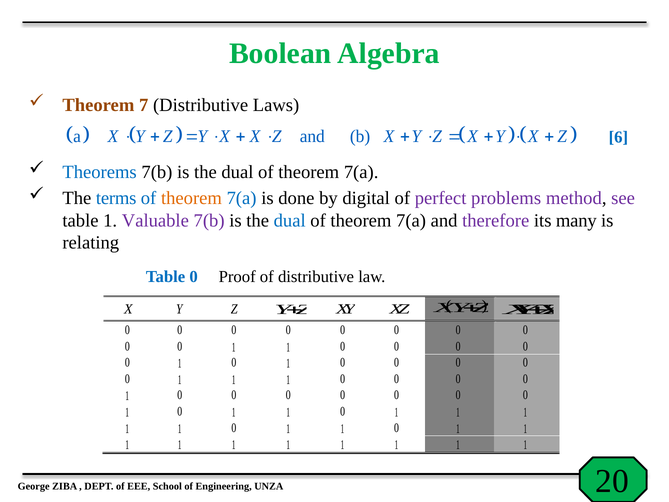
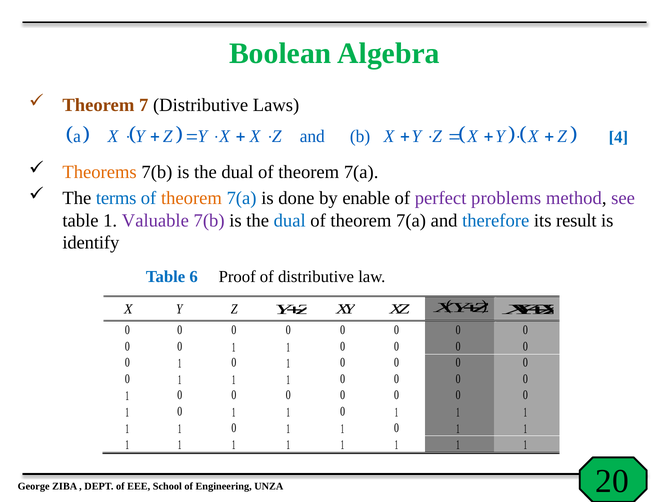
6: 6 -> 4 (618, 137)
Theorems colour: blue -> orange (100, 172)
digital: digital -> enable (366, 198)
therefore colour: purple -> blue (496, 220)
many: many -> result (576, 220)
relating: relating -> identify (91, 243)
Table 0: 0 -> 6 (194, 276)
